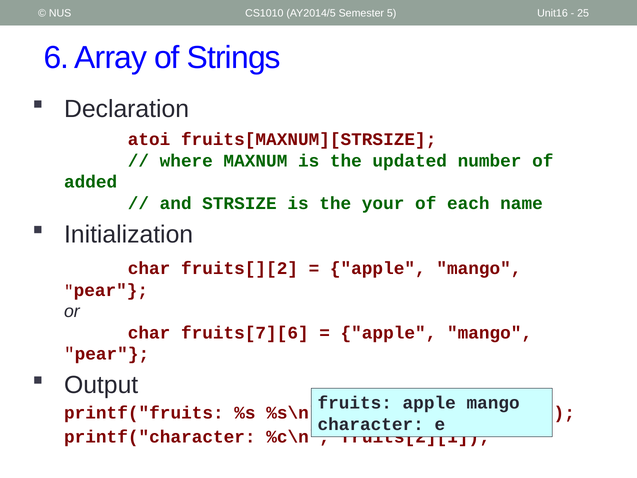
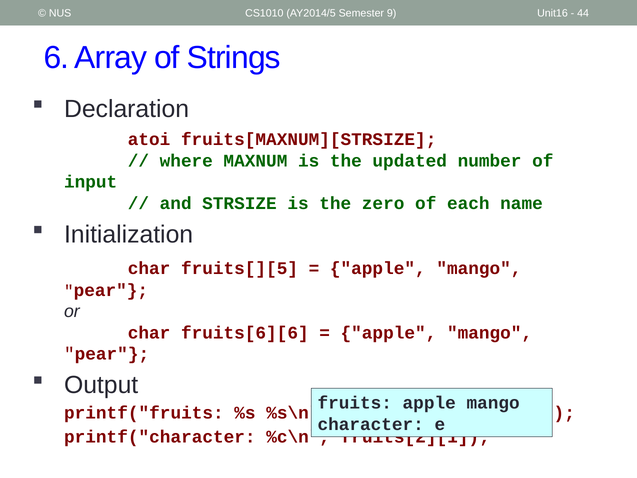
5: 5 -> 9 (392, 13)
25: 25 -> 44 (583, 13)
added: added -> input (91, 182)
your: your -> zero (383, 203)
fruits[][2: fruits[][2 -> fruits[][5 (240, 268)
fruits[7][6: fruits[7][6 -> fruits[6][6 (245, 333)
